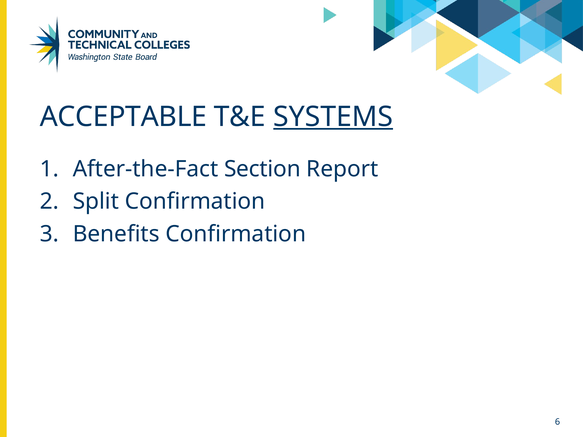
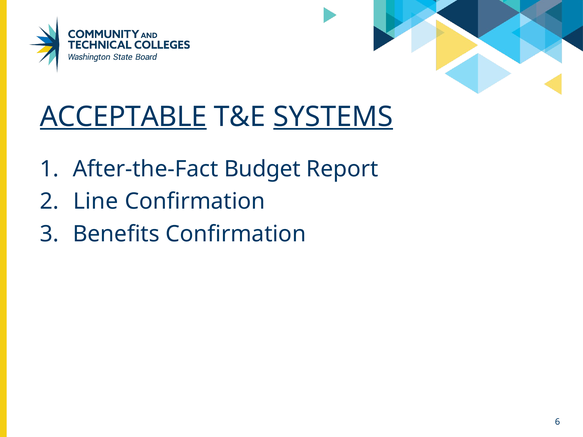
ACCEPTABLE underline: none -> present (123, 117)
Section: Section -> Budget (262, 169)
Split: Split -> Line (96, 202)
